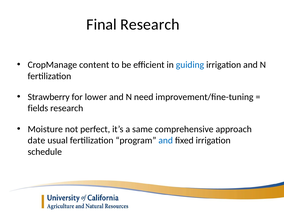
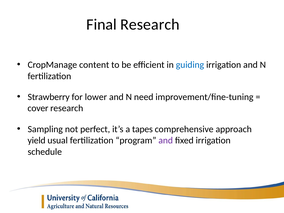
fields: fields -> cover (38, 108)
Moisture: Moisture -> Sampling (45, 129)
same: same -> tapes (142, 129)
date: date -> yield (37, 140)
and colour: blue -> purple (166, 140)
